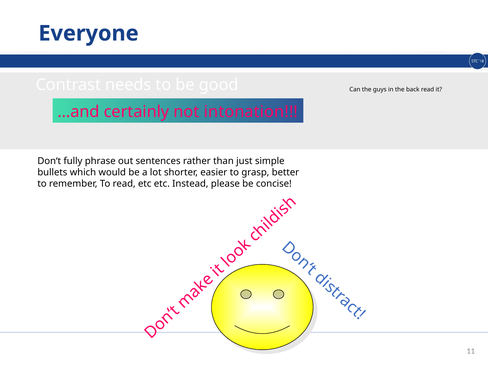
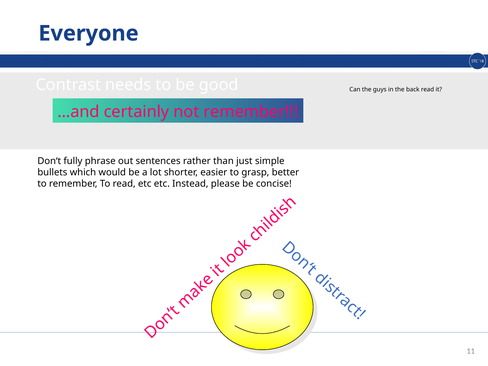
not intonation: intonation -> remember (251, 112)
